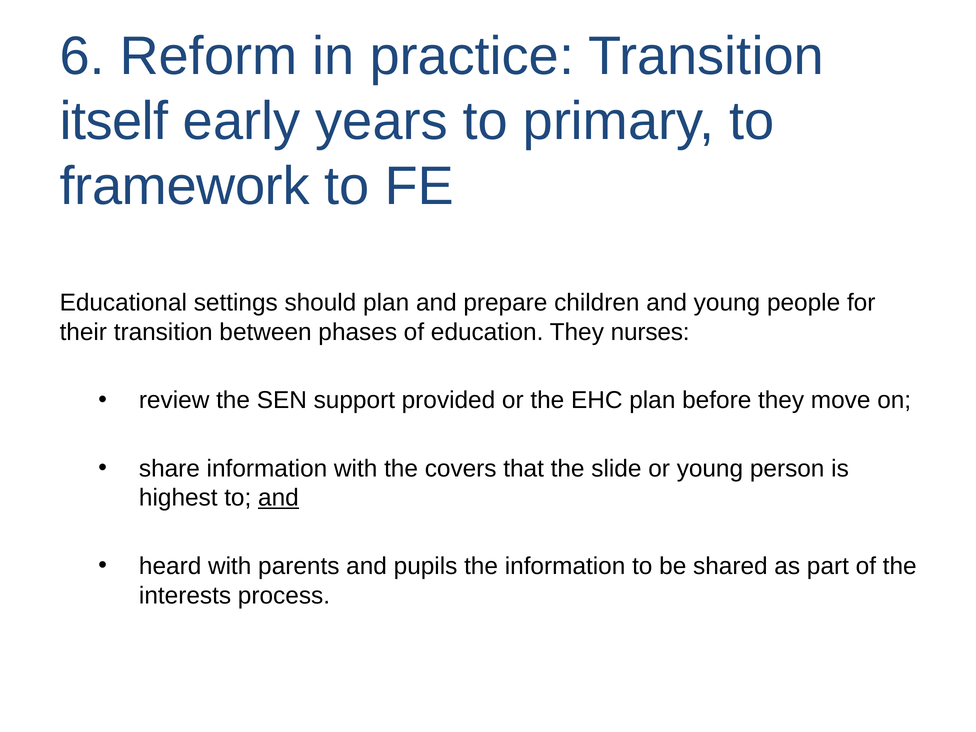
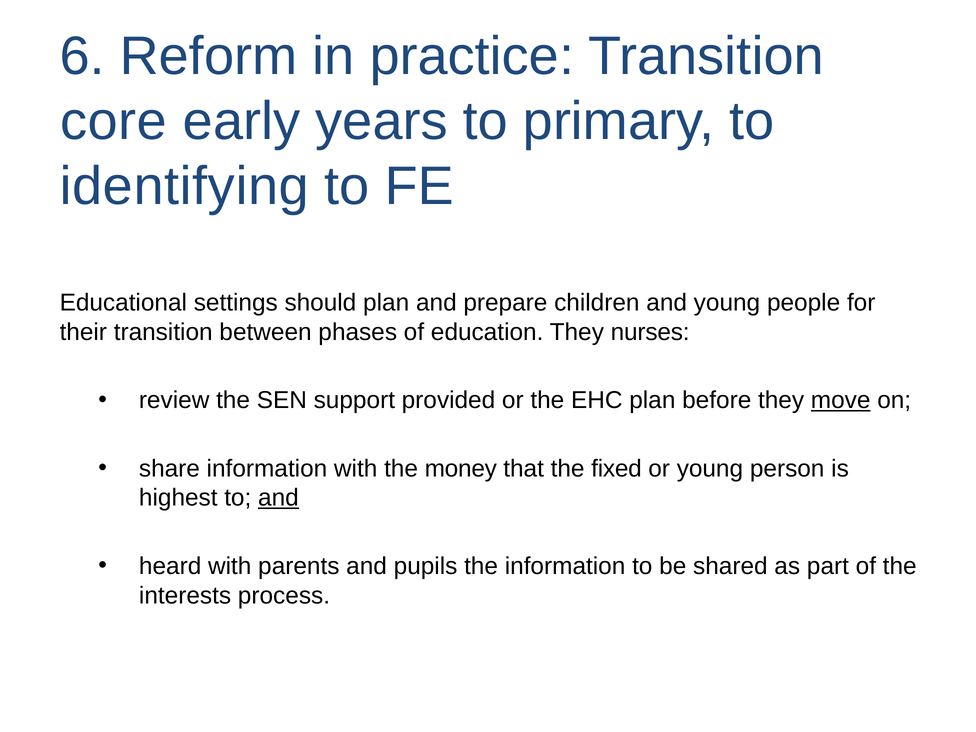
itself: itself -> core (114, 122)
framework: framework -> identifying (184, 187)
move underline: none -> present (841, 400)
covers: covers -> money (461, 469)
slide: slide -> fixed (617, 469)
